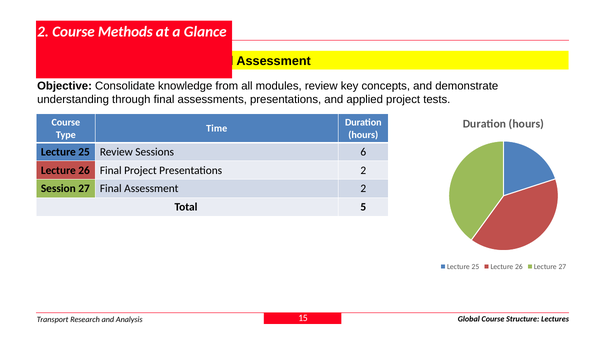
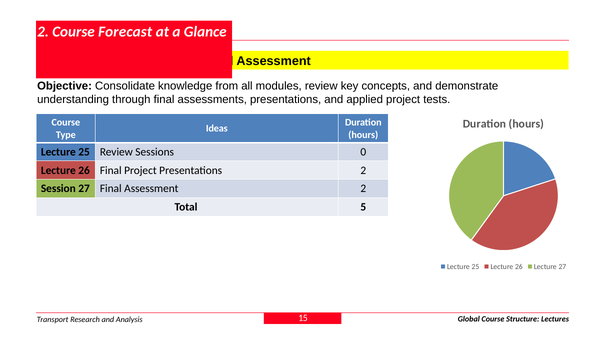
Methods: Methods -> Forecast (125, 32)
Time: Time -> Ideas (217, 128)
Sessions 6: 6 -> 0 (363, 152)
